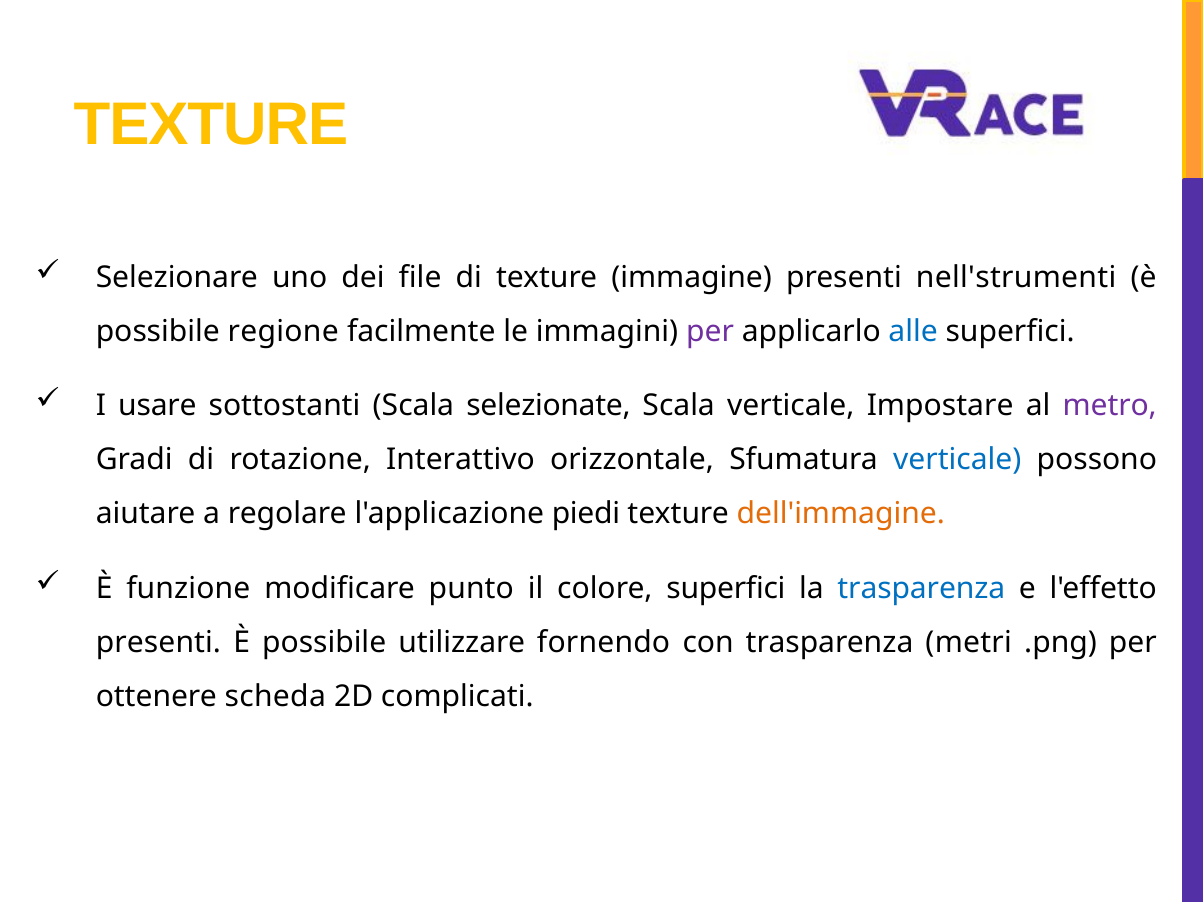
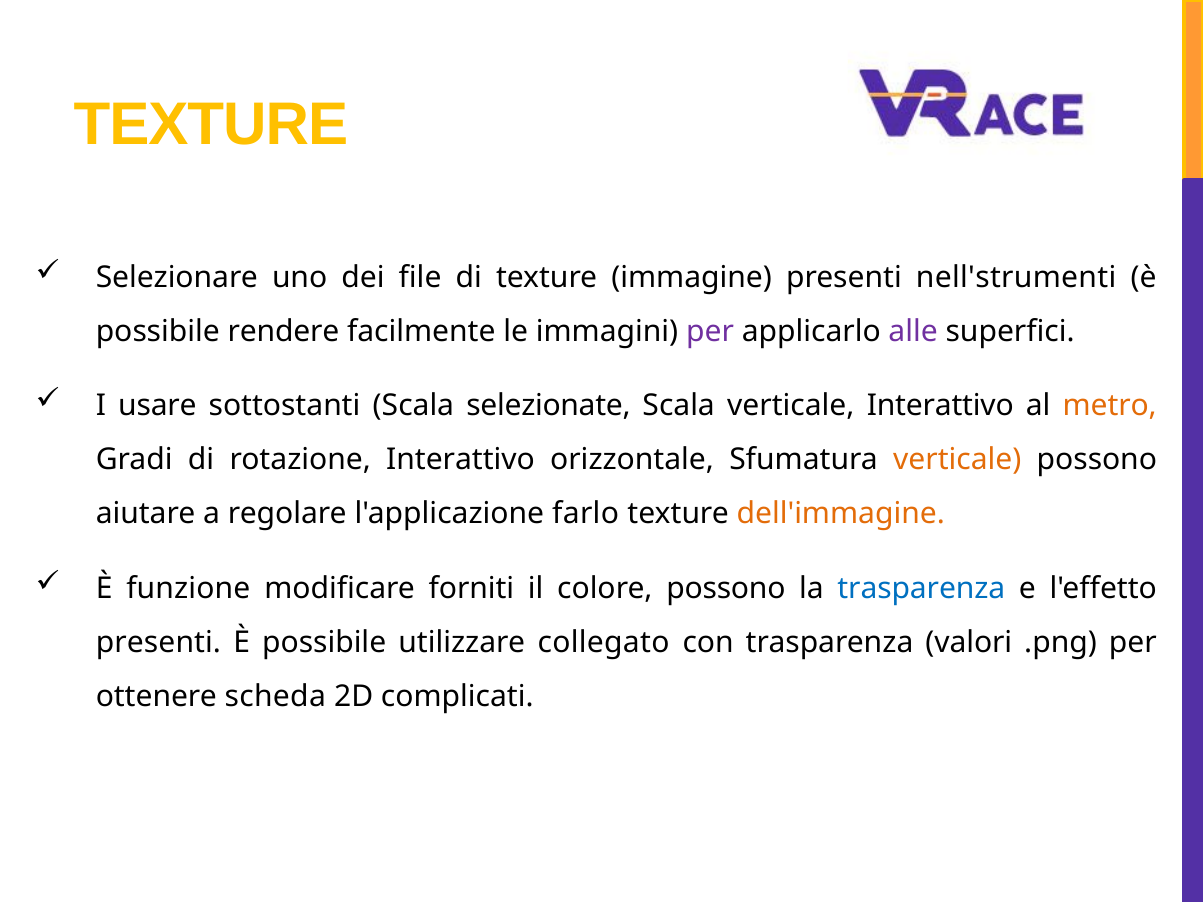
regione: regione -> rendere (283, 332)
alle colour: blue -> purple (913, 332)
verticale Impostare: Impostare -> Interattivo (940, 406)
metro colour: purple -> orange (1110, 406)
verticale colour: blue -> orange (957, 460)
piedi: piedi -> farlo (586, 514)
punto: punto -> forniti (471, 588)
colore superfici: superfici -> possono (726, 588)
fornendo: fornendo -> collegato (604, 642)
metri: metri -> valori (969, 642)
